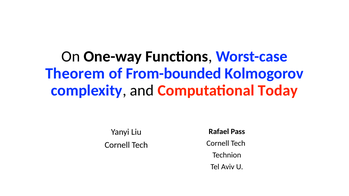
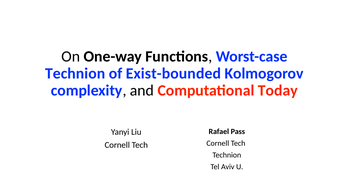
Theorem: Theorem -> Technion (75, 74)
From-bounded: From-bounded -> Exist-bounded (173, 74)
